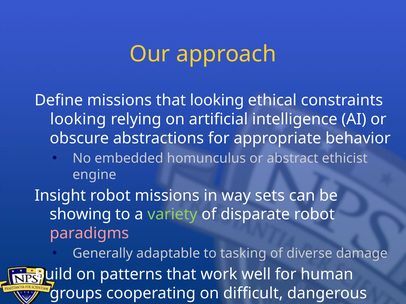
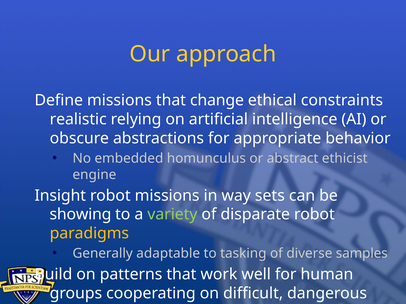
that looking: looking -> change (217, 101)
looking: looking -> realistic (78, 120)
paradigms colour: pink -> yellow (89, 234)
damage: damage -> samples (362, 254)
